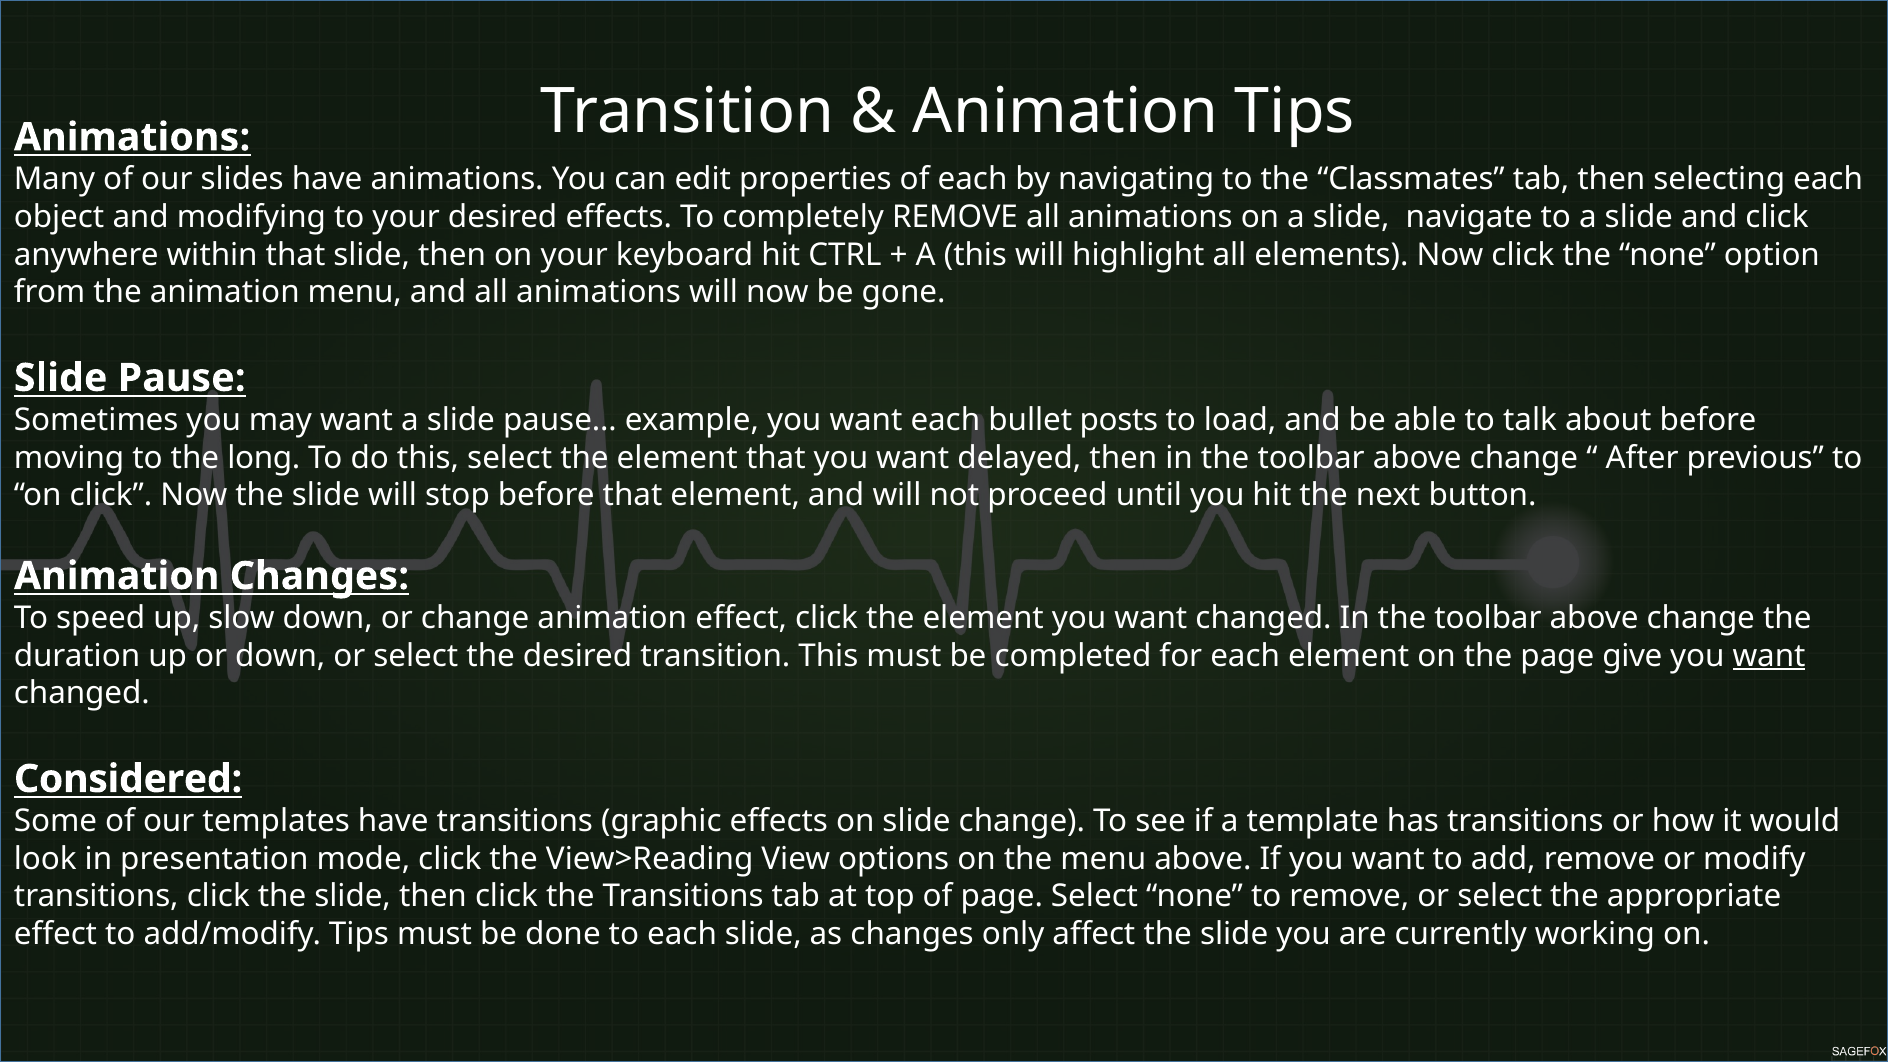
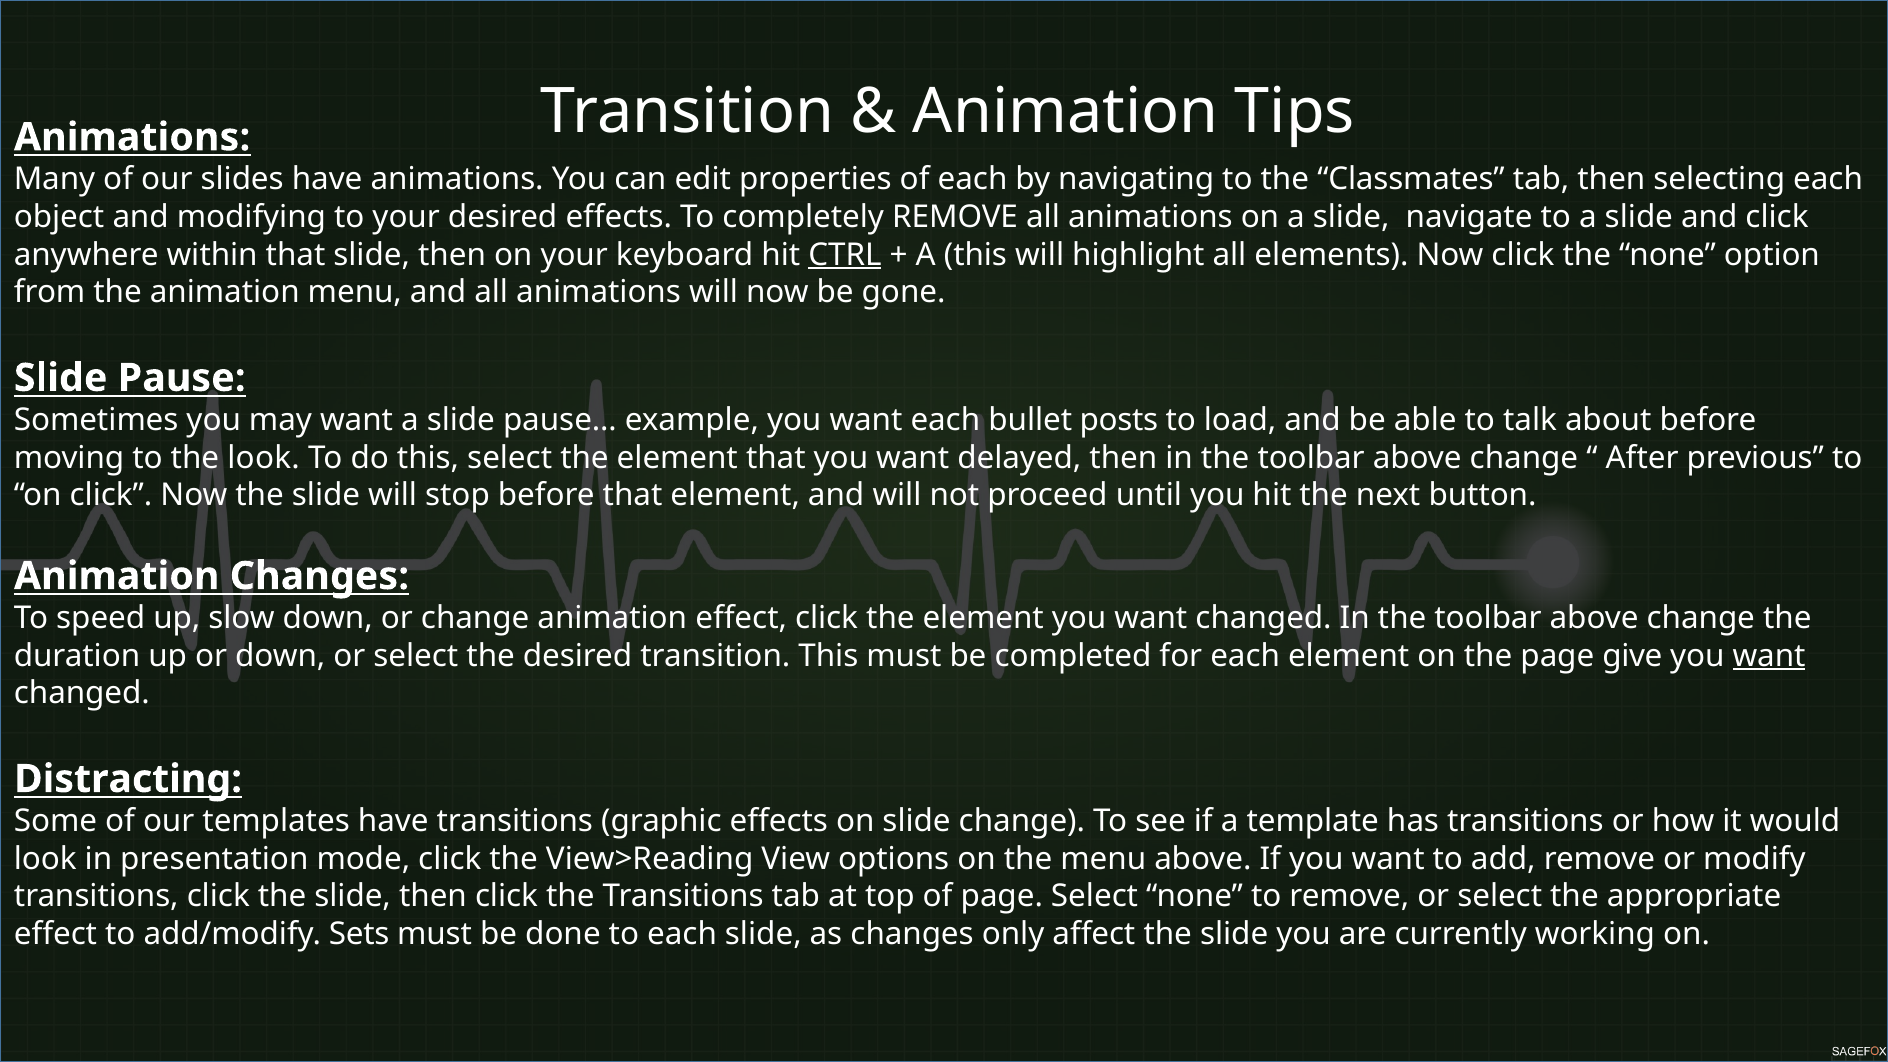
CTRL underline: none -> present (845, 255)
the long: long -> look (264, 458)
Considered: Considered -> Distracting (128, 779)
add/modify Tips: Tips -> Sets (359, 934)
